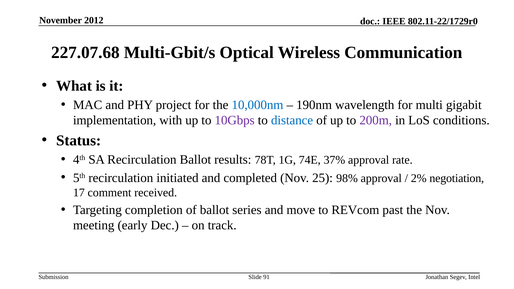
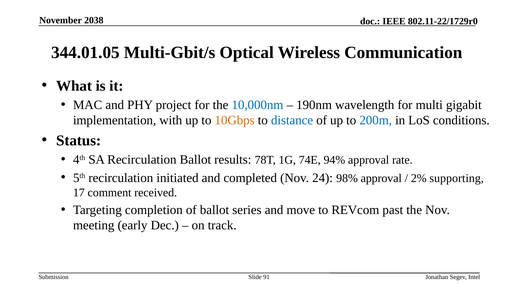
2012: 2012 -> 2038 (94, 20)
227.07.68: 227.07.68 -> 344.01.05 (85, 53)
10Gbps colour: purple -> orange (235, 120)
200m colour: purple -> blue (376, 120)
37%: 37% -> 94% (334, 160)
25: 25 -> 24 (323, 178)
negotiation: negotiation -> supporting (457, 178)
